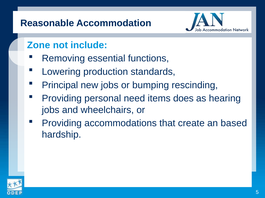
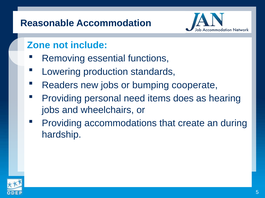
Principal: Principal -> Readers (60, 85)
rescinding: rescinding -> cooperate (195, 85)
based: based -> during (234, 124)
